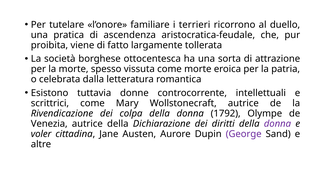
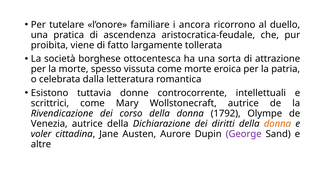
terrieri: terrieri -> ancora (195, 25)
colpa: colpa -> corso (131, 113)
donna colour: purple -> orange (277, 124)
